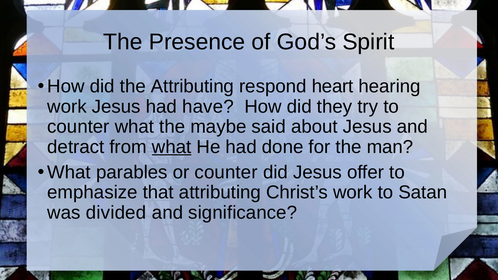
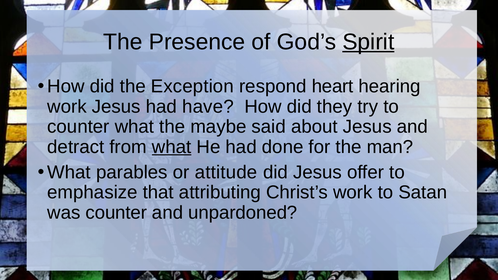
Spirit underline: none -> present (368, 42)
the Attributing: Attributing -> Exception (192, 86)
or counter: counter -> attitude (226, 172)
was divided: divided -> counter (116, 213)
significance: significance -> unpardoned (243, 213)
